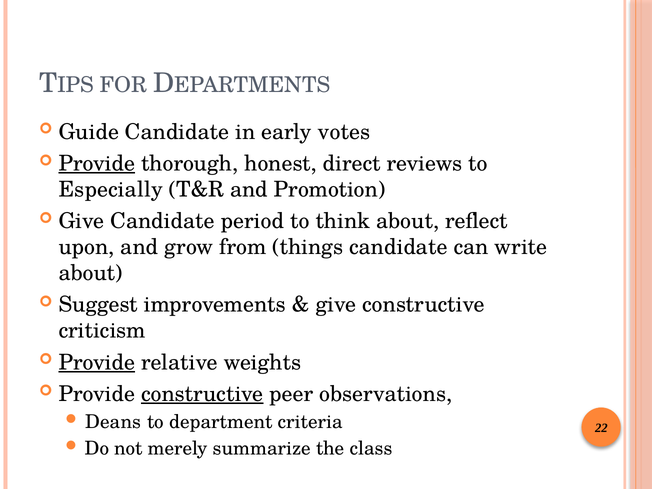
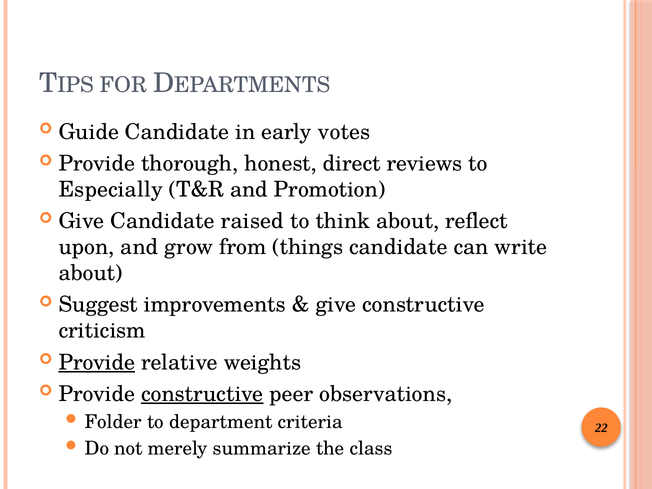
Provide underline: present -> none (97, 163)
period: period -> raised (252, 221)
Deans: Deans -> Folder (113, 422)
